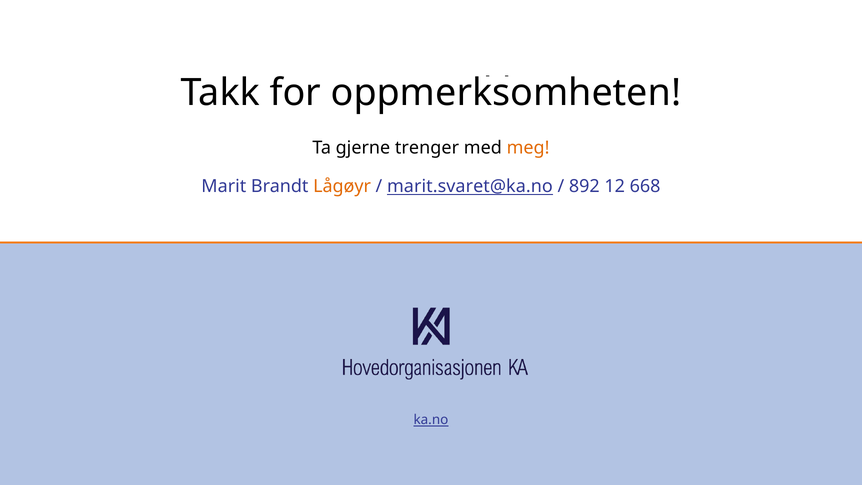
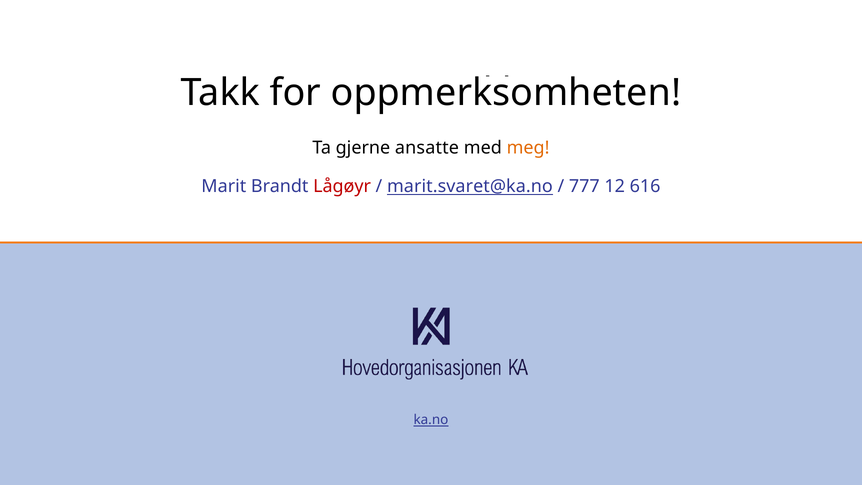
trenger: trenger -> ansatte (427, 148)
Lågøyr colour: orange -> red (342, 186)
892: 892 -> 777 (584, 186)
668: 668 -> 616 (645, 186)
